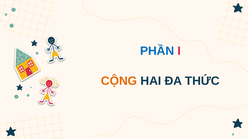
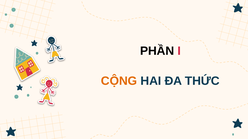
PHẦN colour: blue -> black (157, 51)
